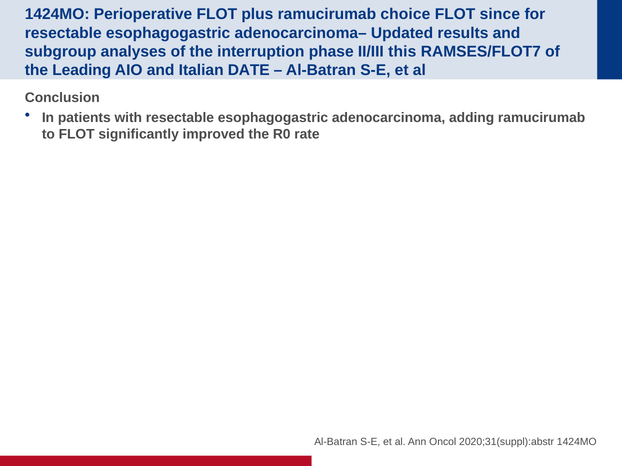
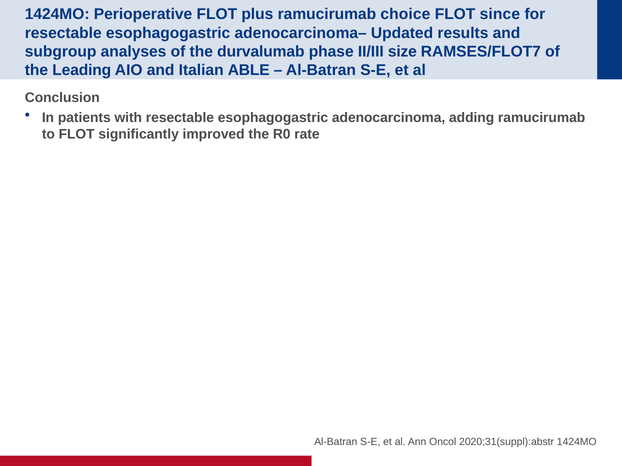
interruption: interruption -> durvalumab (261, 52)
this: this -> size (402, 52)
DATE: DATE -> ABLE (249, 70)
